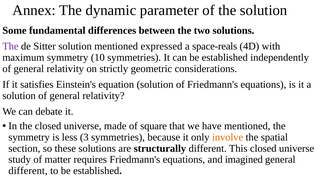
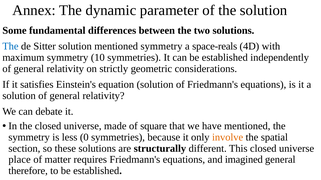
The colour: purple -> blue (10, 46)
mentioned expressed: expressed -> symmetry (162, 46)
3: 3 -> 0 (84, 138)
study: study -> place (20, 160)
different: different -> therefore (28, 171)
